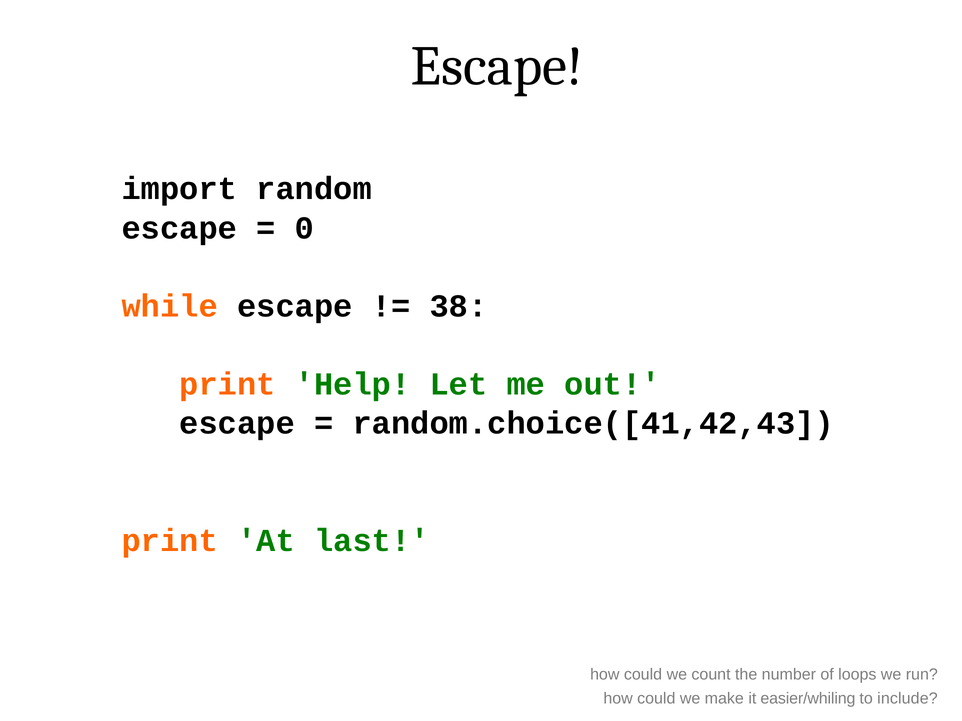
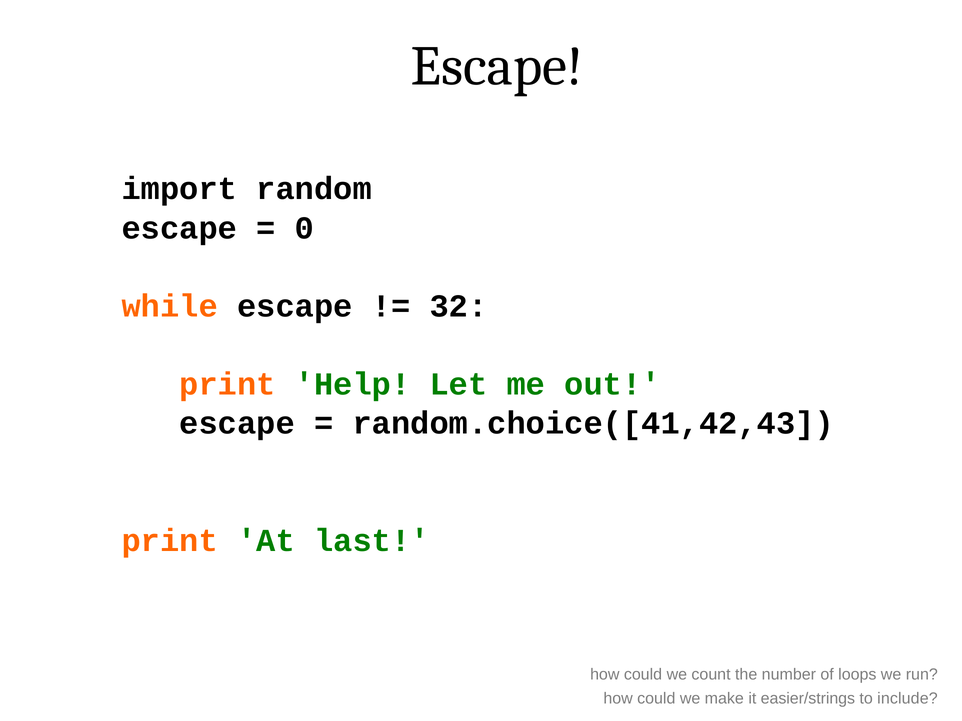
38: 38 -> 32 (458, 306)
easier/whiling: easier/whiling -> easier/strings (808, 699)
